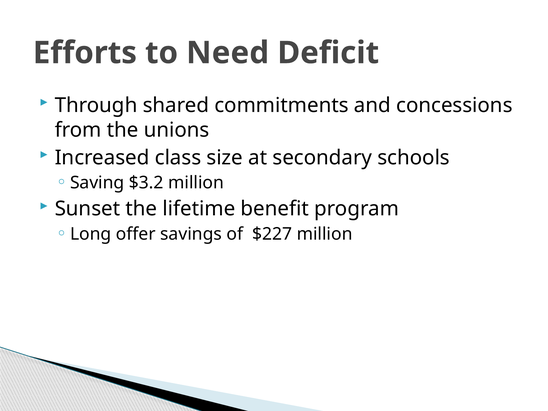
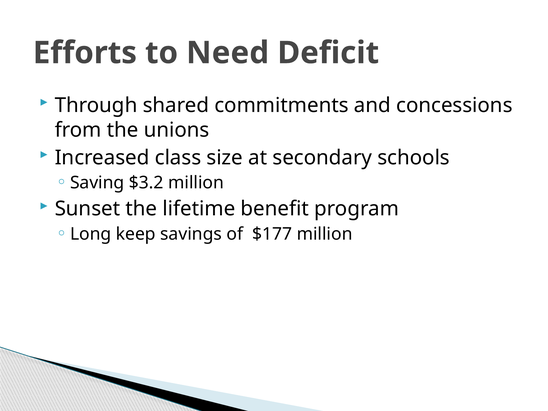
offer: offer -> keep (136, 234)
$227: $227 -> $177 (272, 234)
